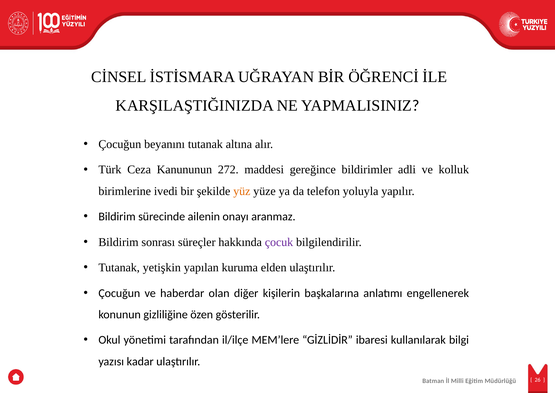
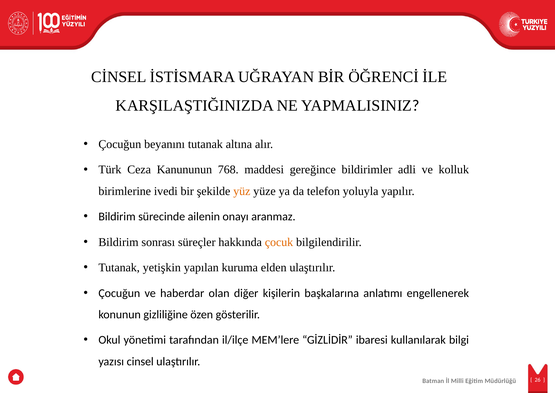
272: 272 -> 768 (228, 169)
çocuk colour: purple -> orange (279, 242)
kadar: kadar -> cinsel (140, 361)
